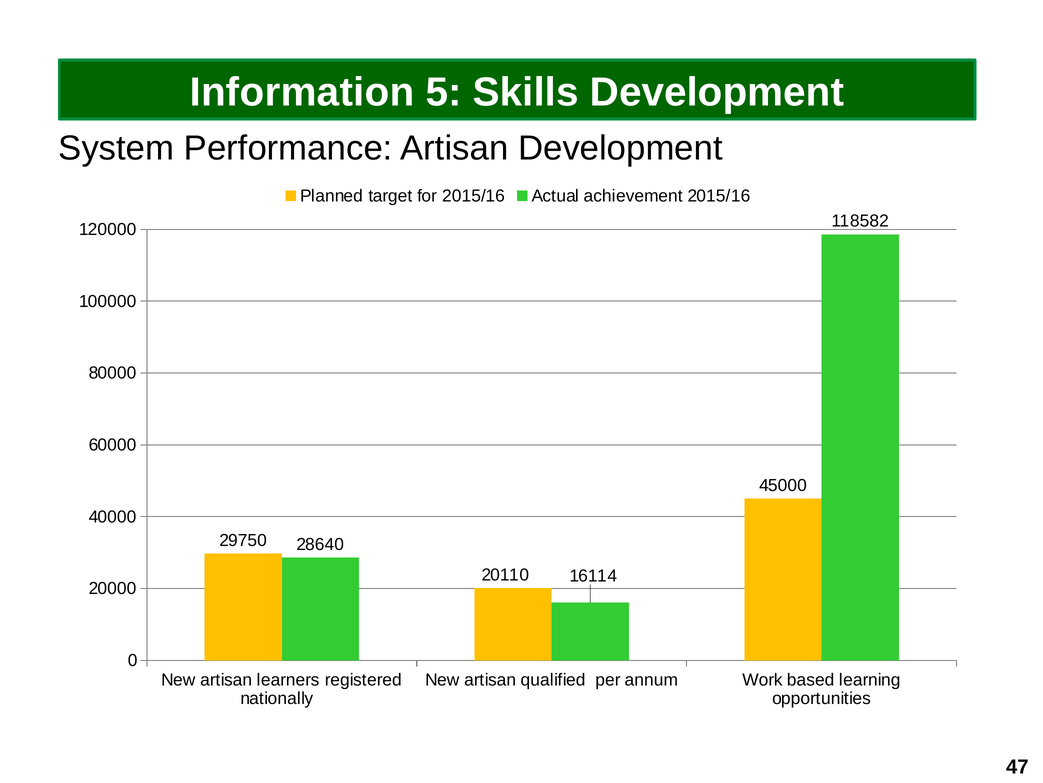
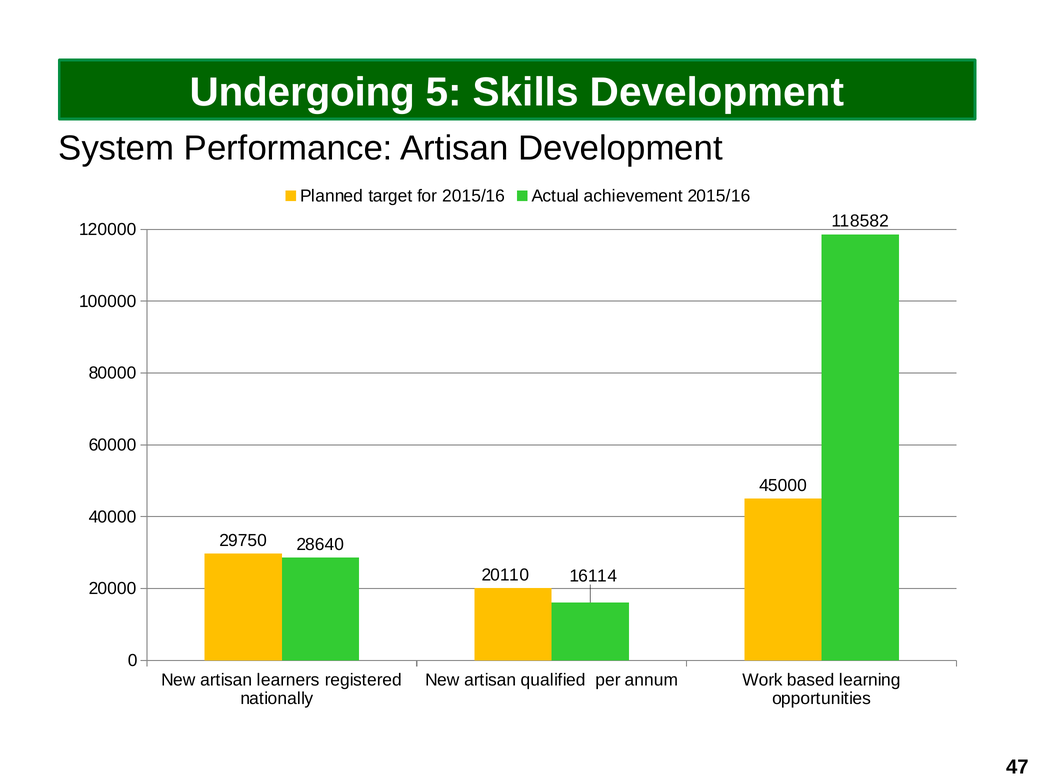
Information: Information -> Undergoing (302, 92)
